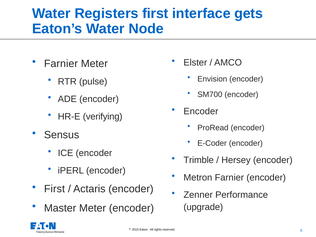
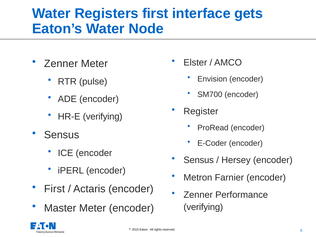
Farnier: Farnier -> Zenner (61, 64)
Encoder: Encoder -> Register (201, 111)
Trimble: Trimble -> Sensus (199, 160)
upgrade: upgrade -> verifying (203, 207)
